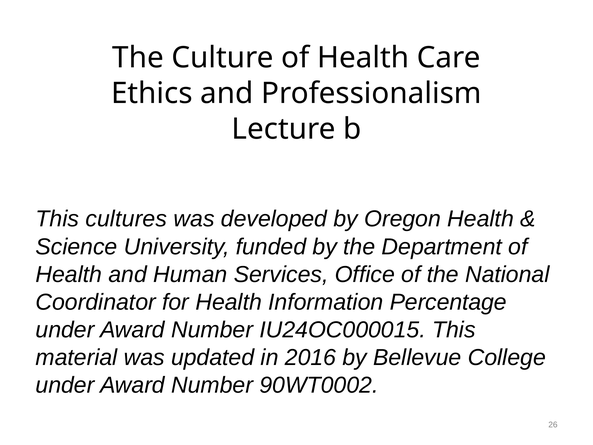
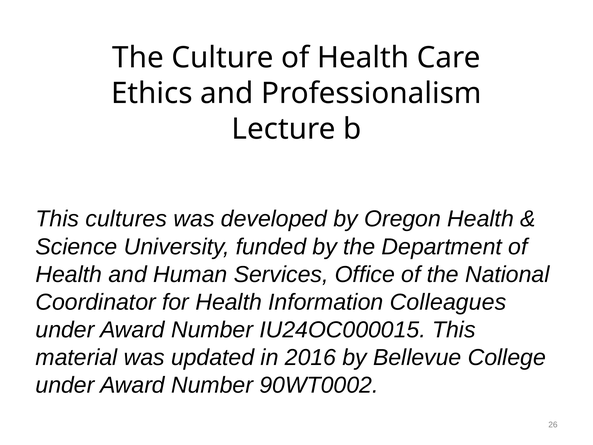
Percentage: Percentage -> Colleagues (448, 302)
